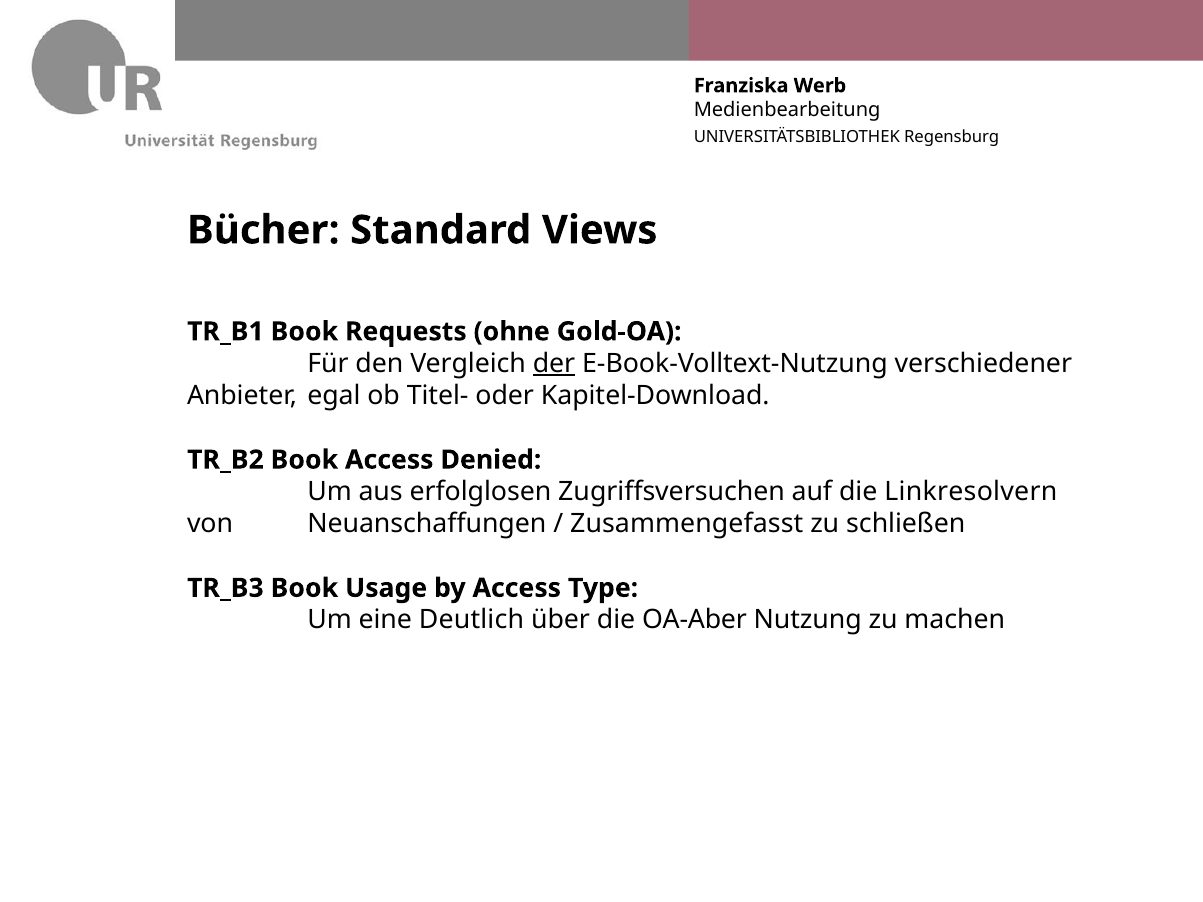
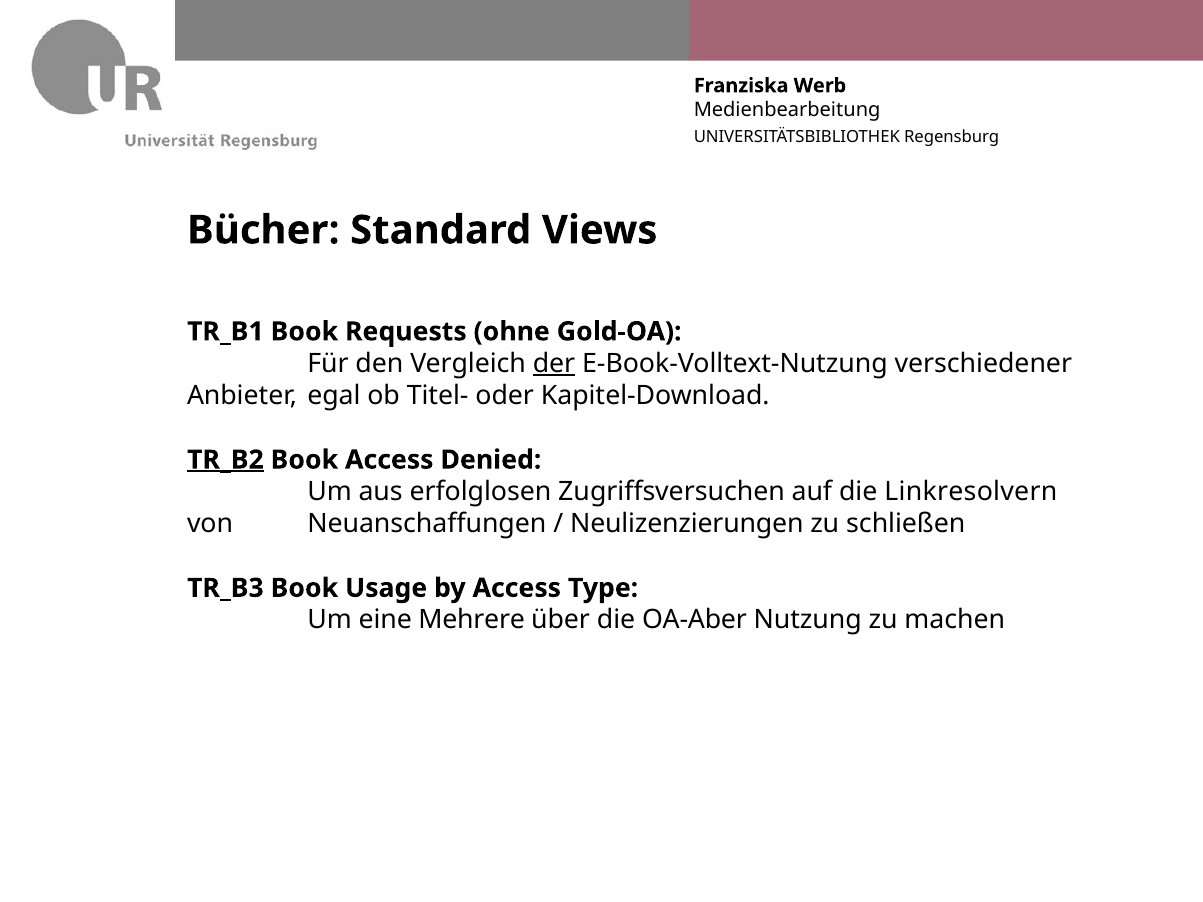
TR_B2 underline: none -> present (225, 460)
Zusammengefasst: Zusammengefasst -> Neulizenzierungen (687, 524)
Deutlich: Deutlich -> Mehrere (472, 620)
